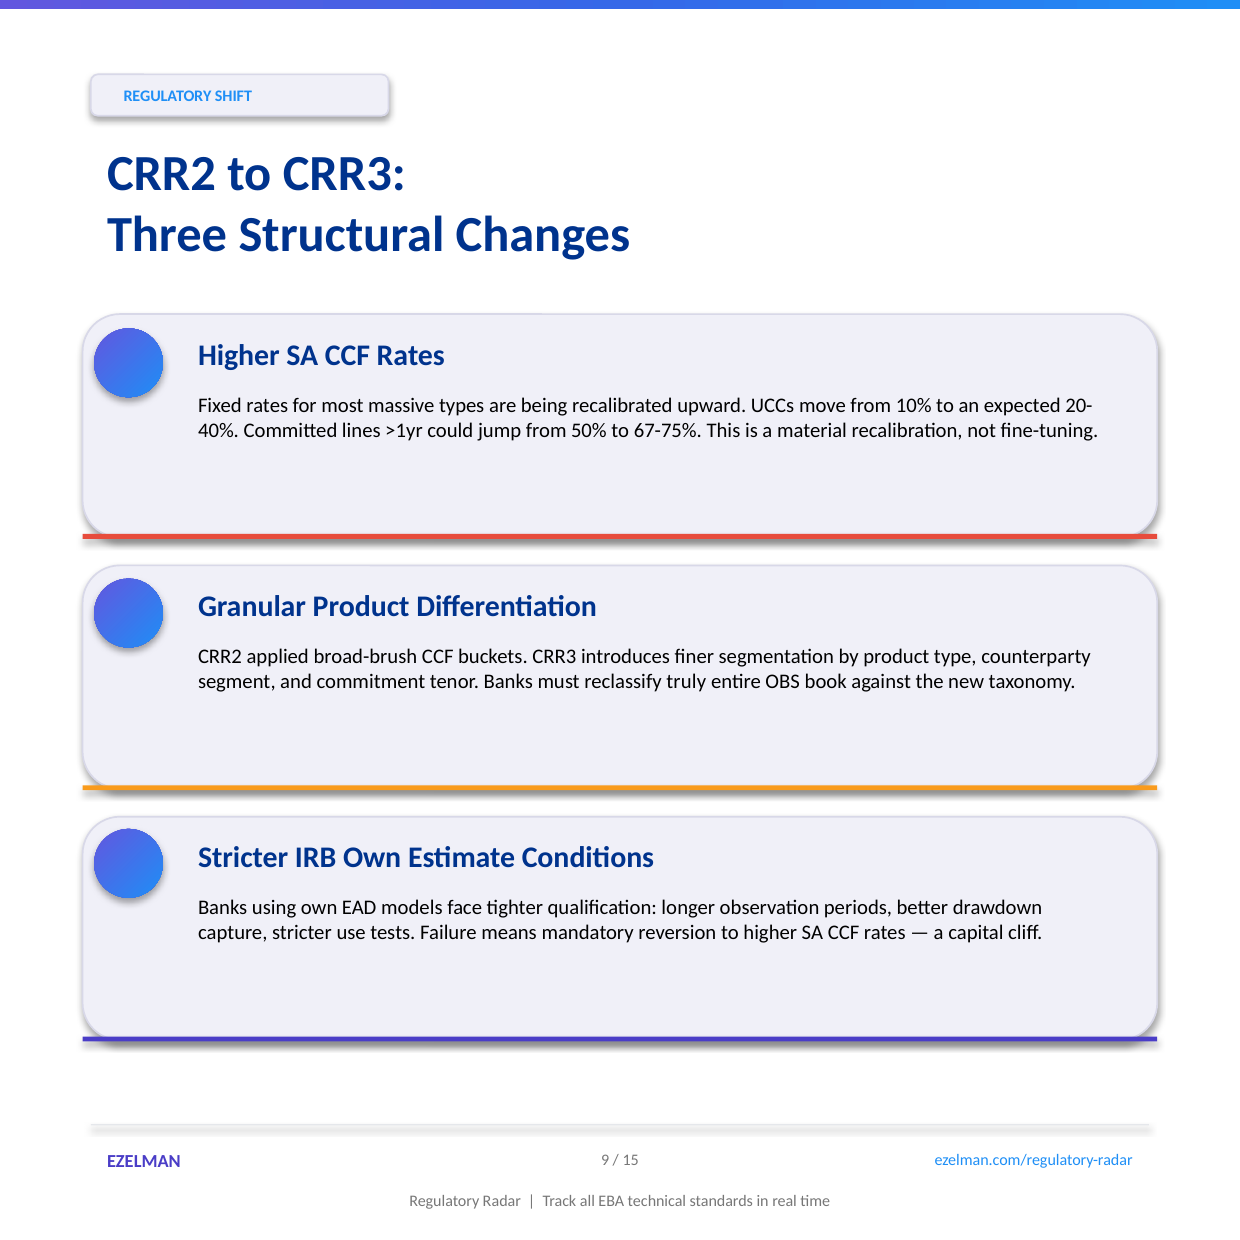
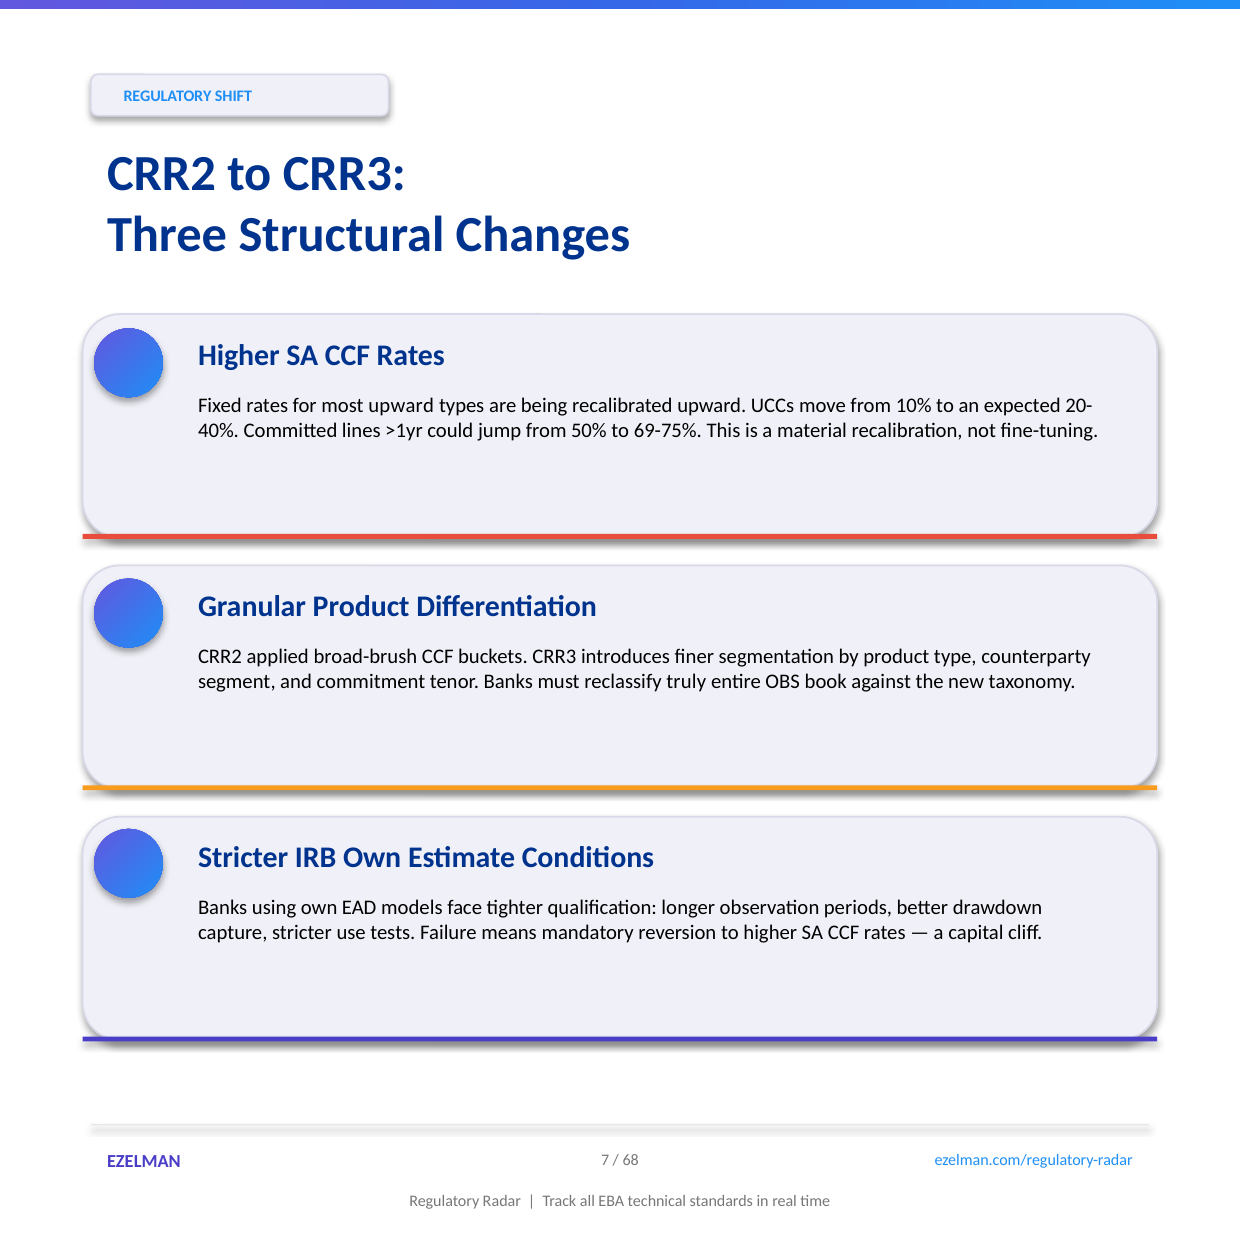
most massive: massive -> upward (401, 406)
67-75%: 67-75% -> 69-75% (668, 430)
9: 9 -> 7 (605, 1160)
15: 15 -> 68 (631, 1160)
